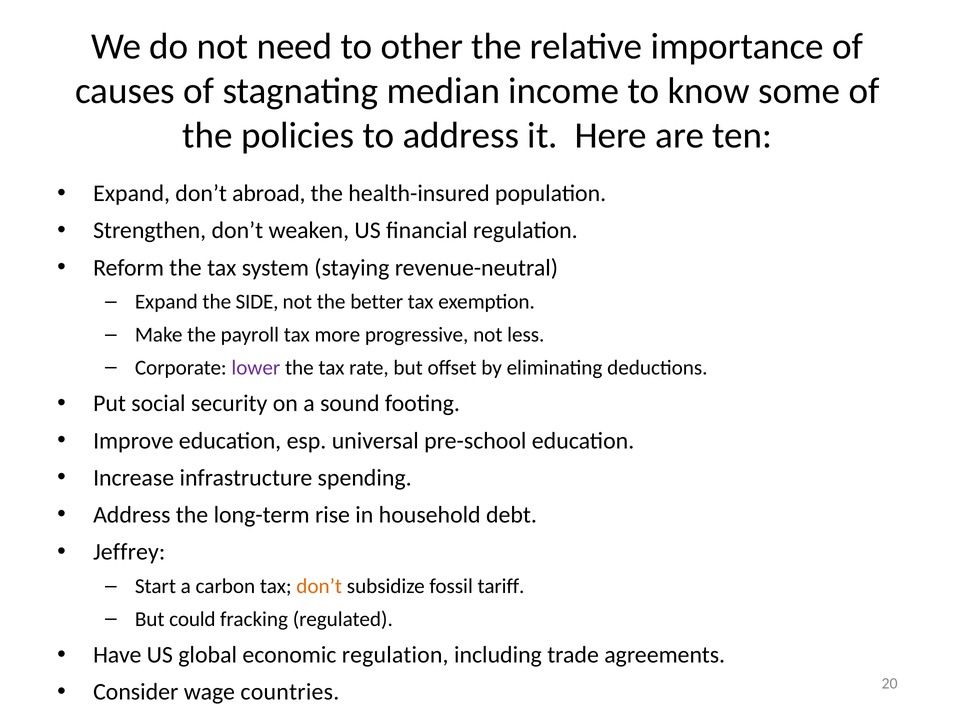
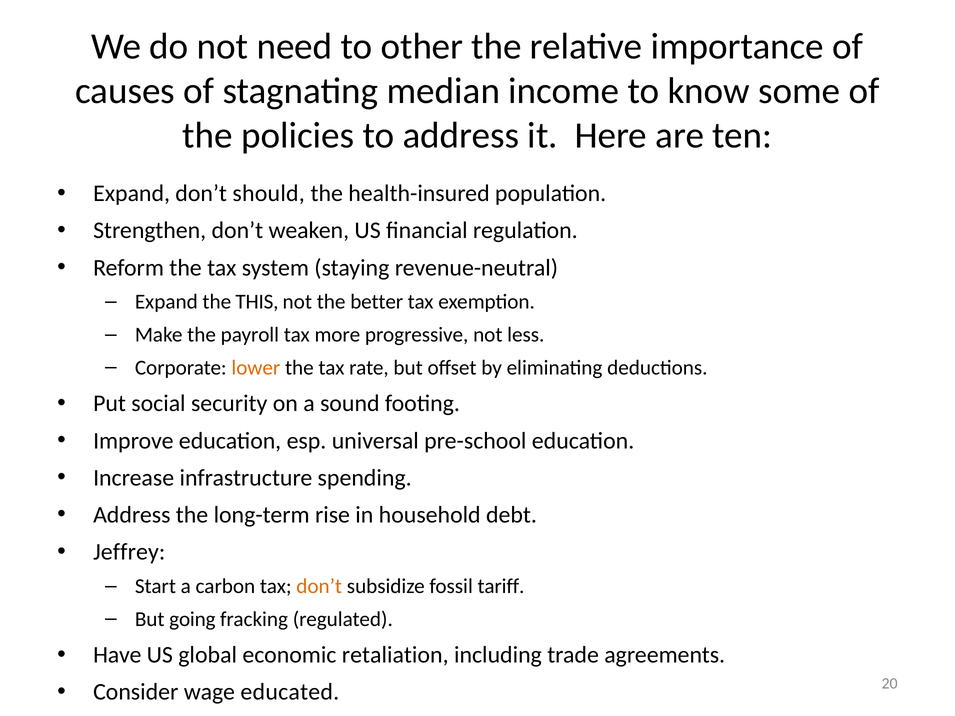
abroad: abroad -> should (269, 193)
SIDE: SIDE -> THIS (257, 302)
lower colour: purple -> orange (256, 368)
could: could -> going (192, 619)
economic regulation: regulation -> retaliation (395, 655)
countries: countries -> educated (290, 692)
